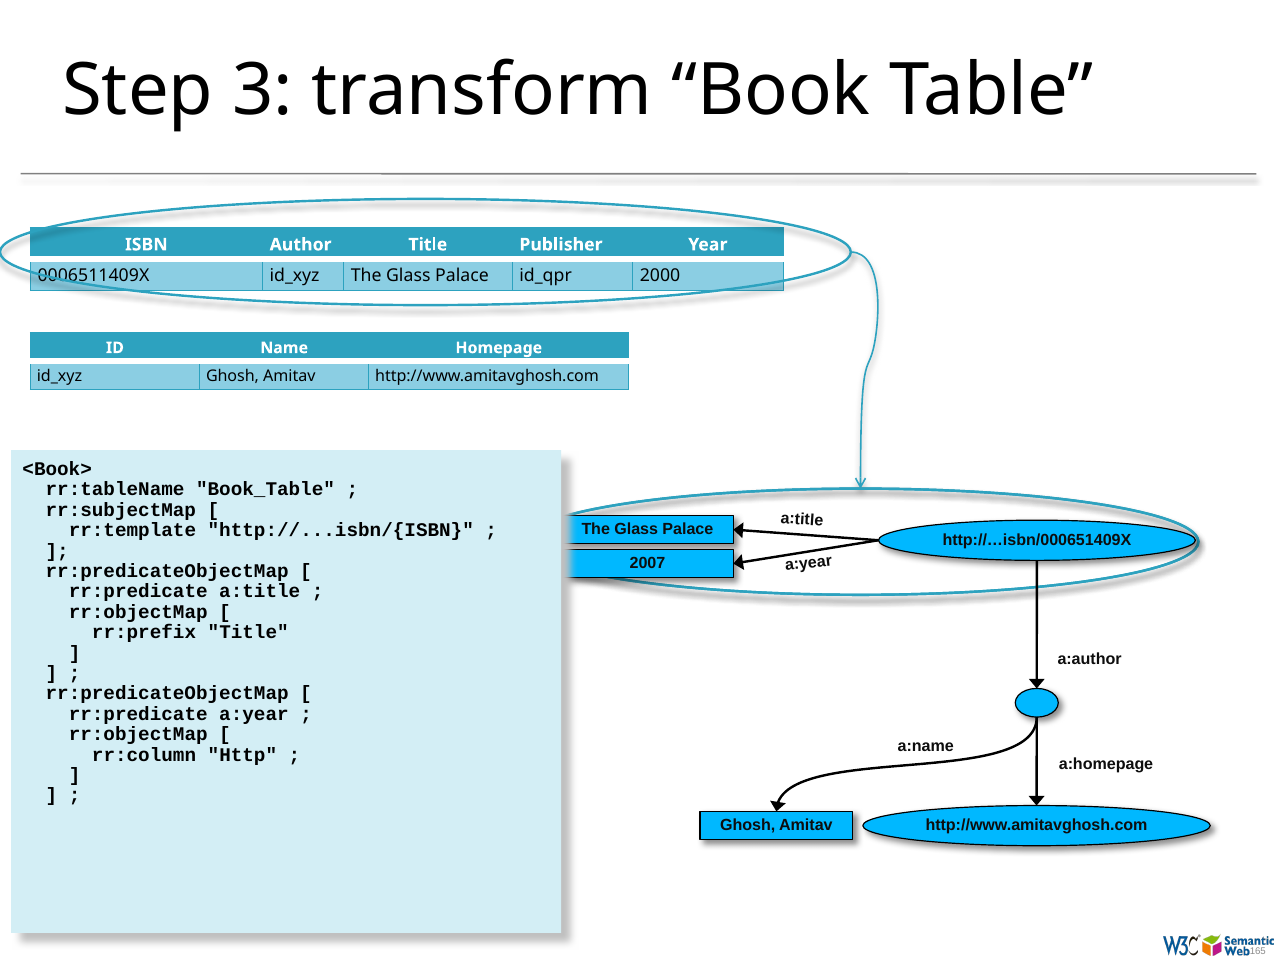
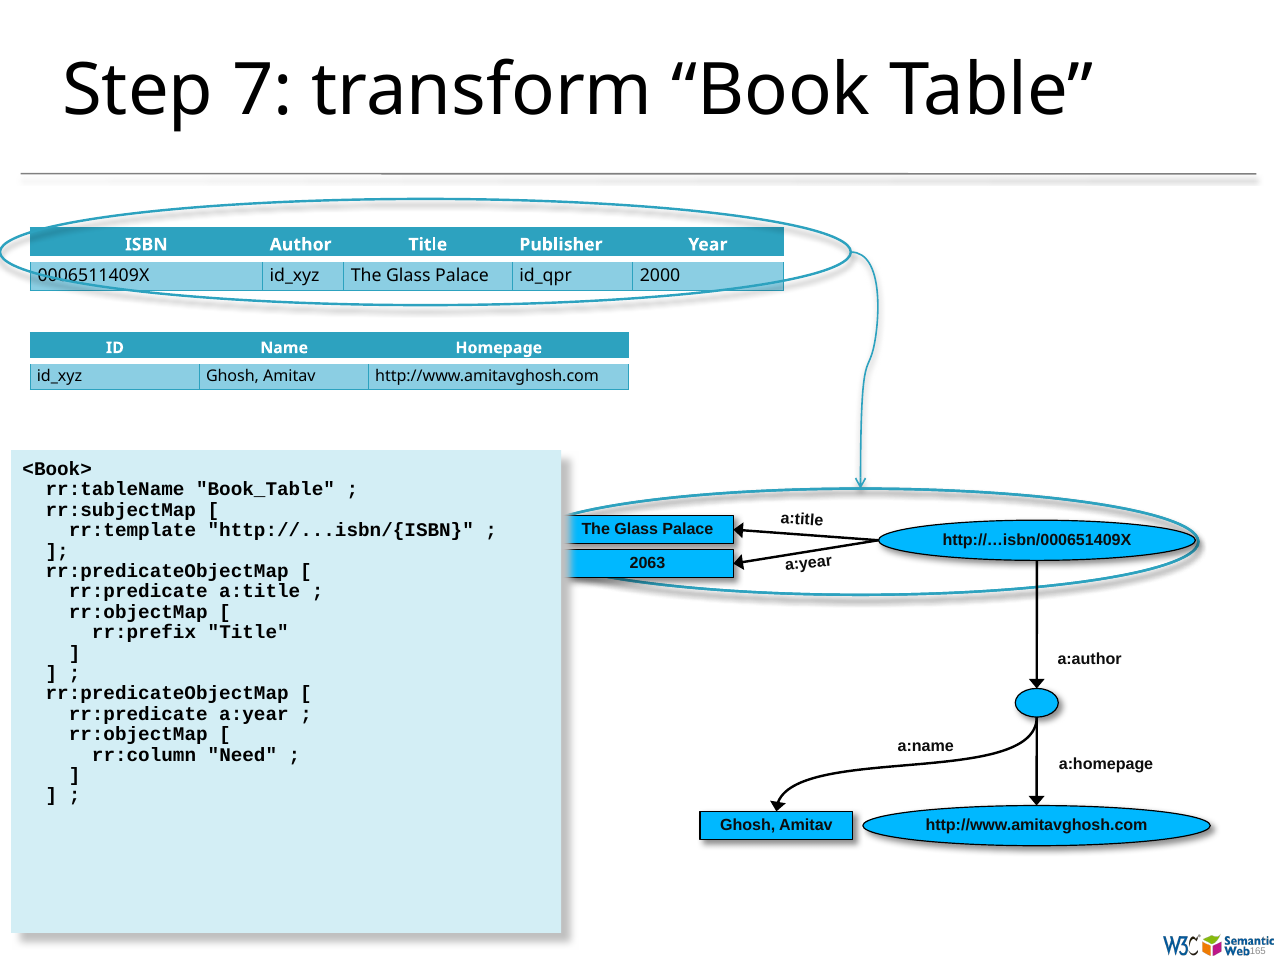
3: 3 -> 7 (263, 91)
2007: 2007 -> 2063 (647, 563)
Http: Http -> Need (242, 754)
